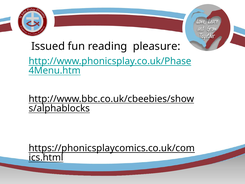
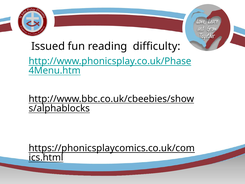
pleasure: pleasure -> difficulty (157, 46)
